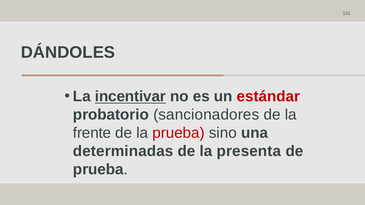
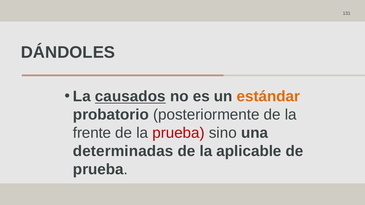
incentivar: incentivar -> causados (130, 97)
estándar colour: red -> orange (268, 97)
sancionadores: sancionadores -> posteriormente (206, 115)
presenta: presenta -> aplicable (249, 151)
